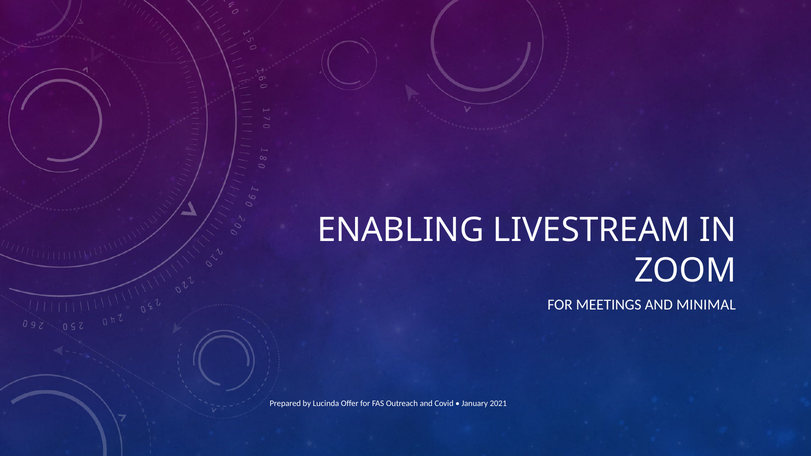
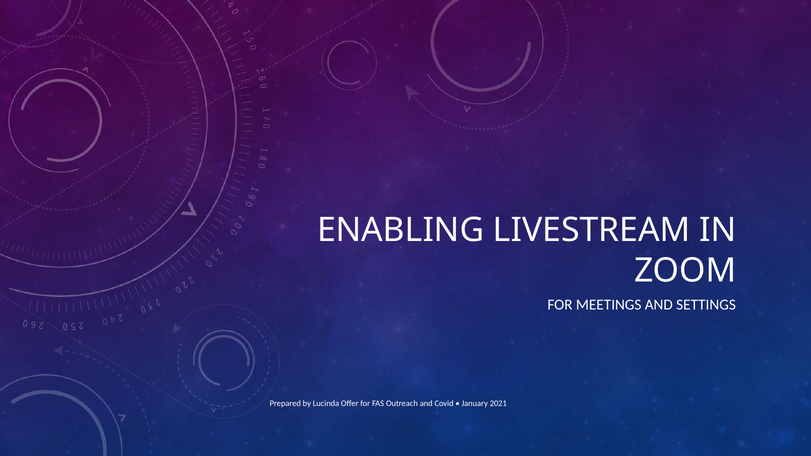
MINIMAL: MINIMAL -> SETTINGS (706, 305)
